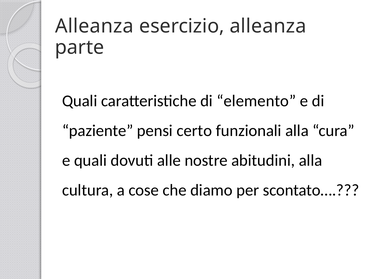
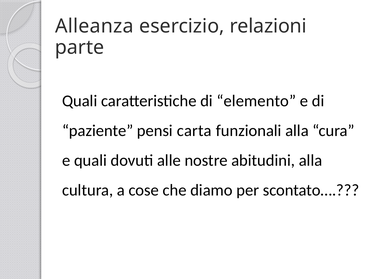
esercizio alleanza: alleanza -> relazioni (268, 26)
certo: certo -> carta (194, 131)
